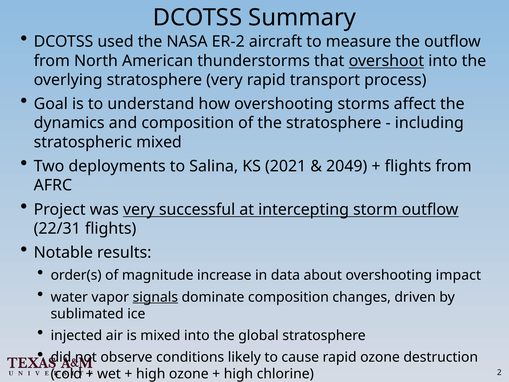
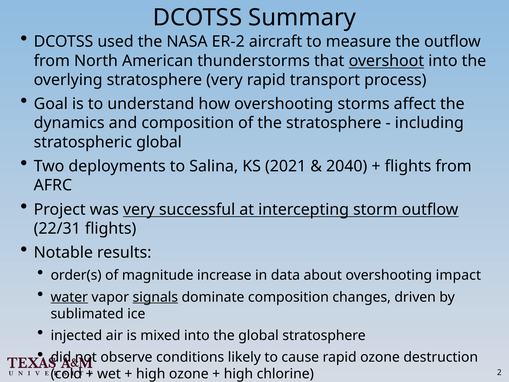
stratospheric mixed: mixed -> global (159, 142)
2049: 2049 -> 2040 (347, 166)
water underline: none -> present (69, 297)
